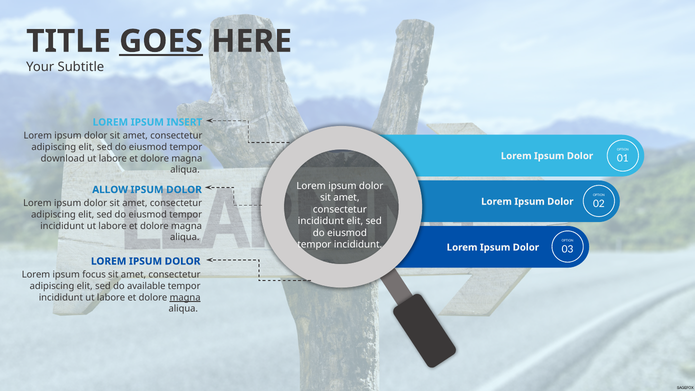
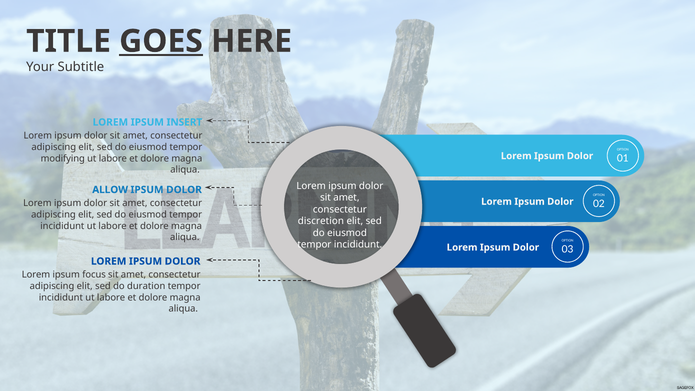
download: download -> modifying (63, 158)
incididunt: incididunt -> discretion (321, 221)
available: available -> duration (146, 286)
magna underline: present -> none (185, 297)
